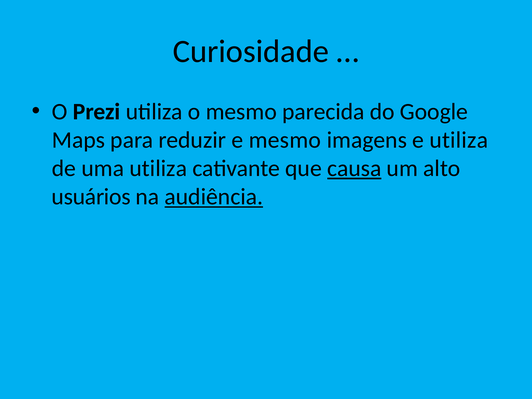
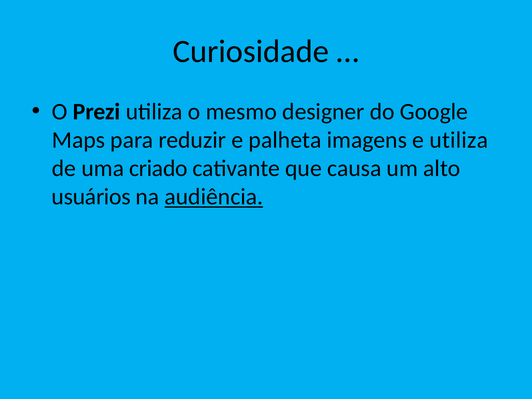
parecida: parecida -> designer (323, 112)
e mesmo: mesmo -> palheta (285, 140)
uma utiliza: utiliza -> criado (158, 168)
causa underline: present -> none (354, 168)
